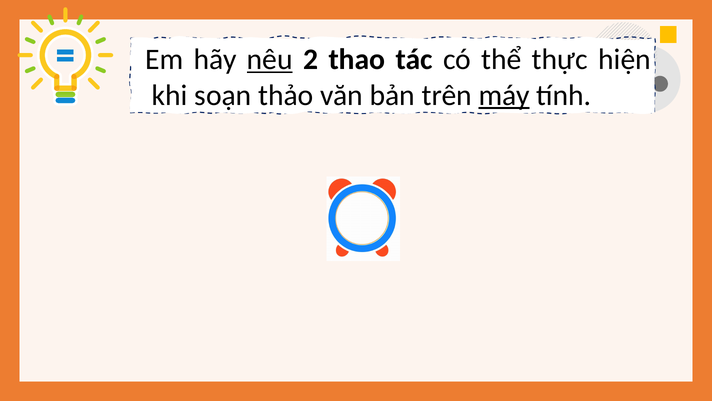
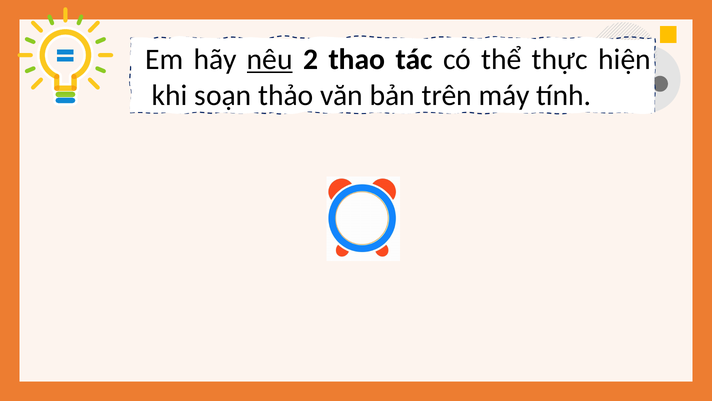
máy underline: present -> none (504, 95)
